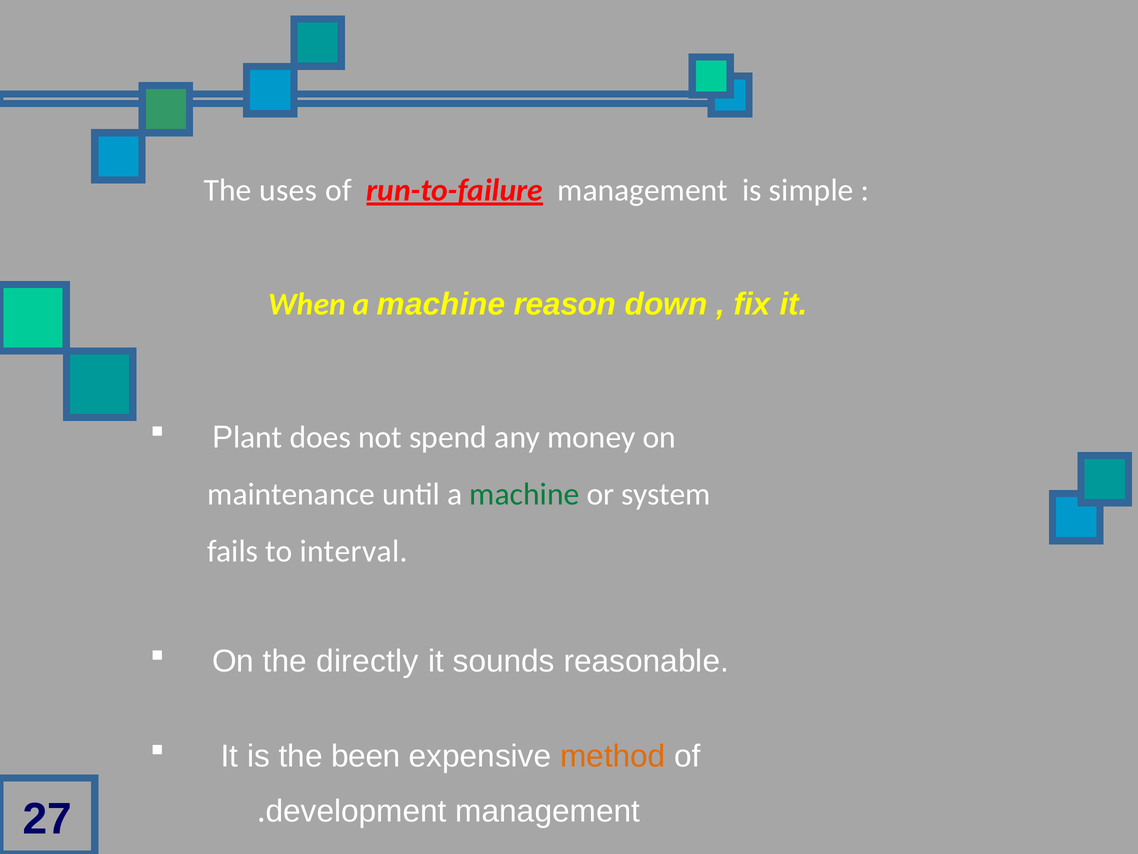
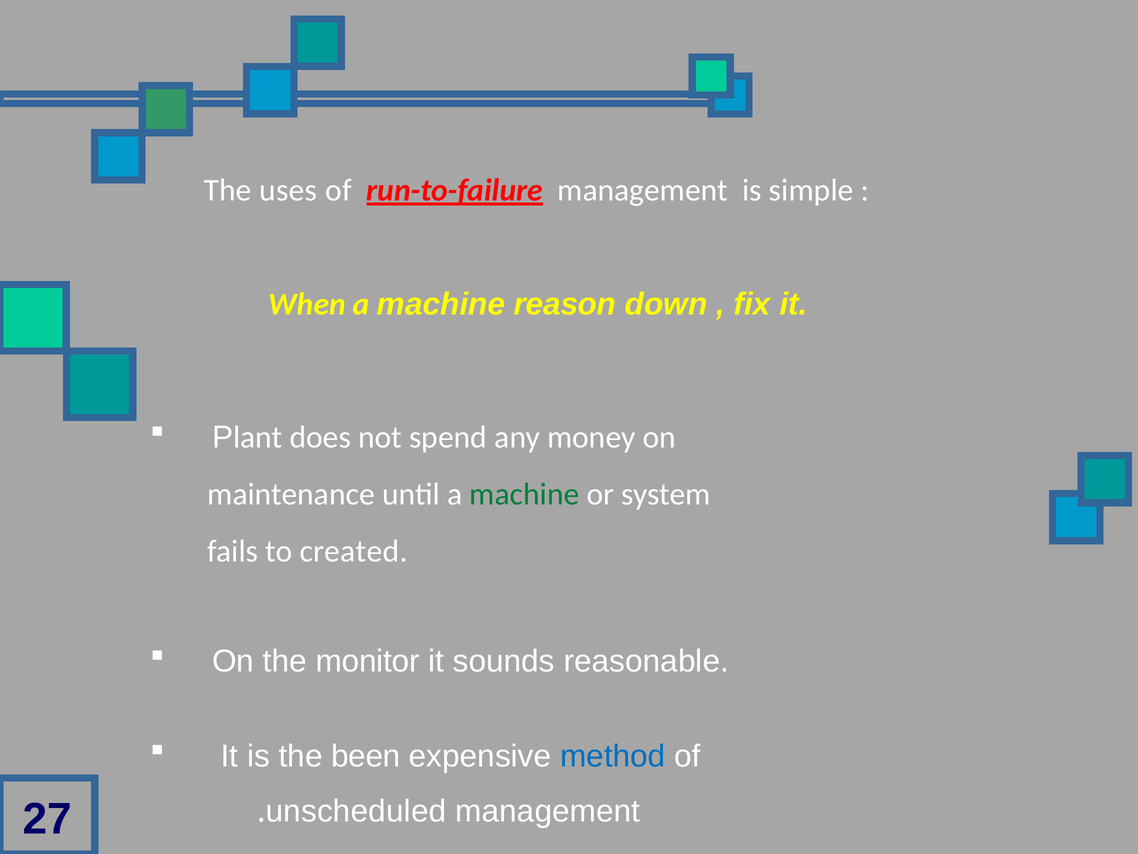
interval: interval -> created (354, 551)
directly: directly -> monitor (368, 661)
method colour: orange -> blue (613, 756)
development: development -> unscheduled (356, 811)
